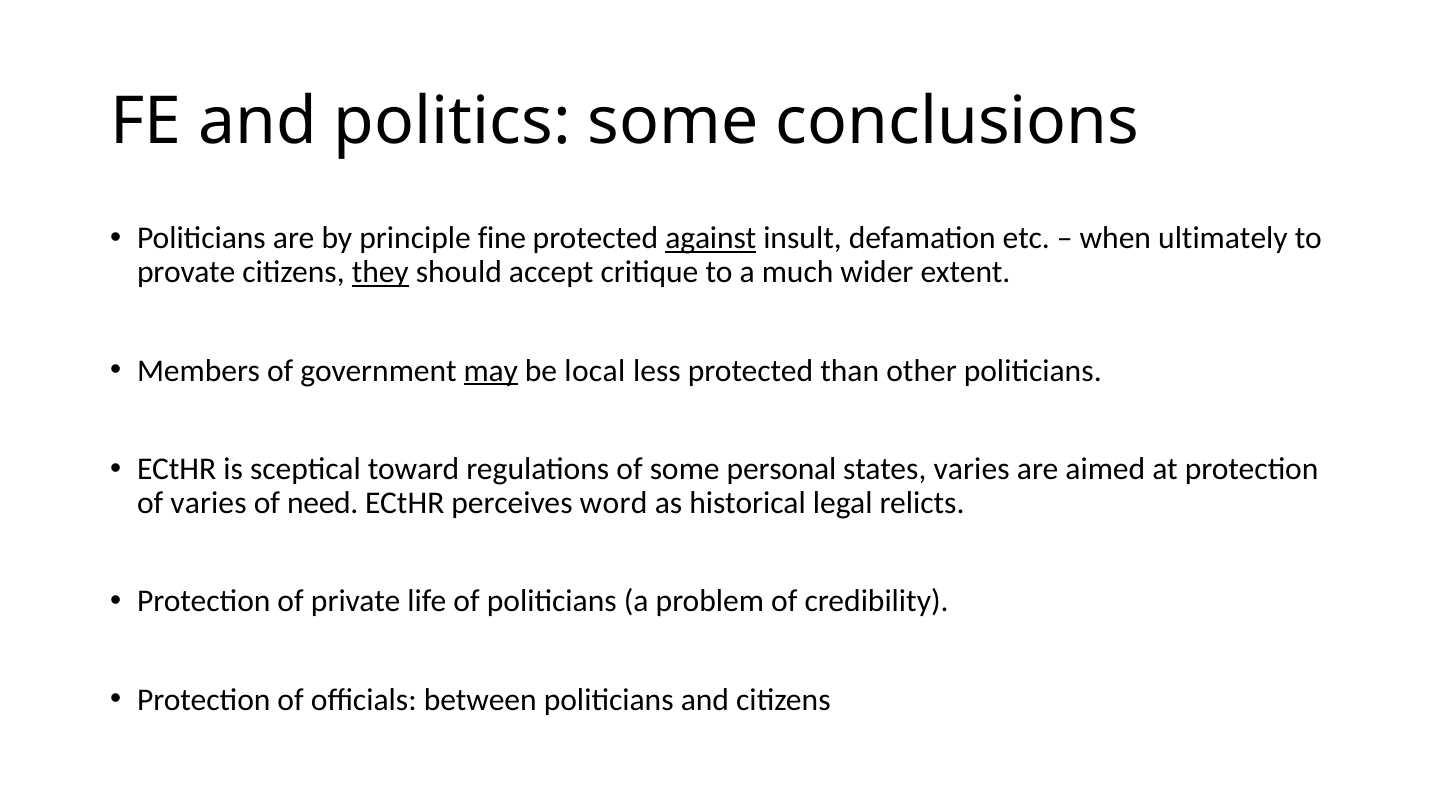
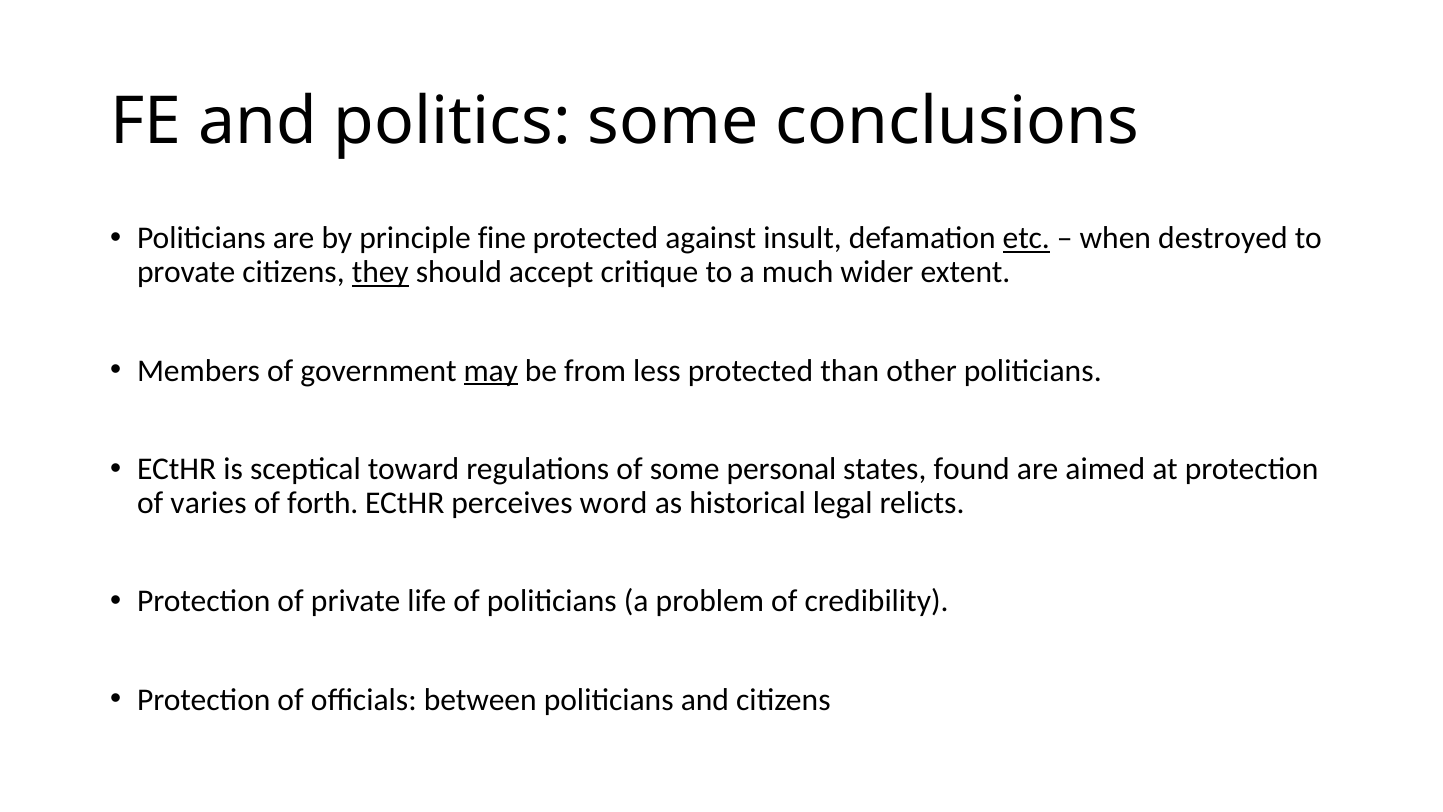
against underline: present -> none (711, 238)
etc underline: none -> present (1026, 238)
ultimately: ultimately -> destroyed (1223, 238)
local: local -> from (595, 371)
states varies: varies -> found (972, 469)
need: need -> forth (323, 503)
